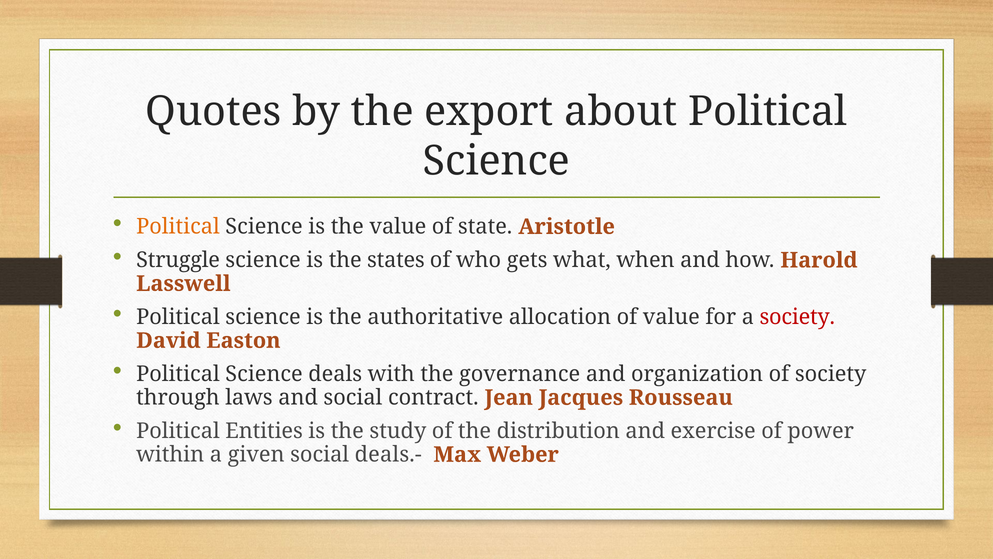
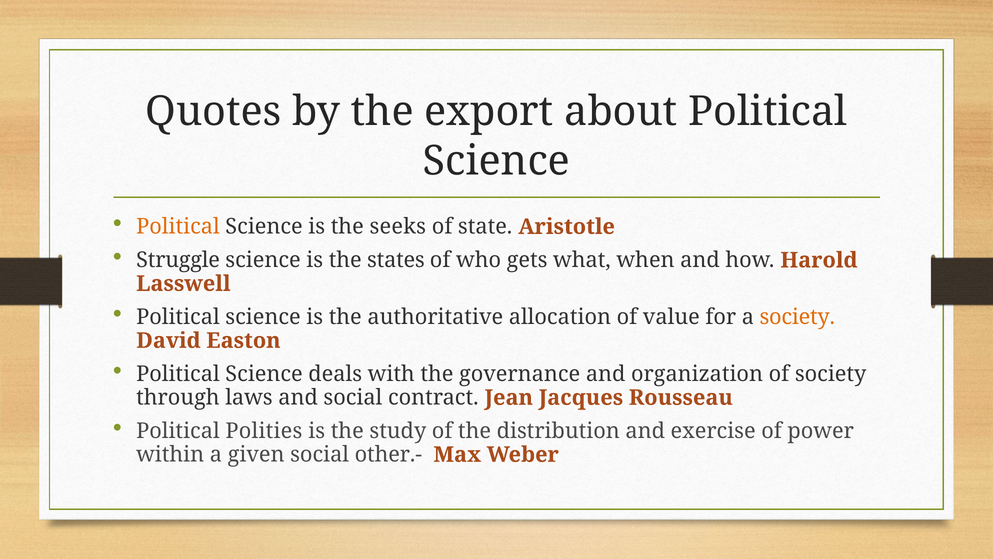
the value: value -> seeks (398, 227)
society colour: red -> orange (797, 317)
Entities: Entities -> Polities (264, 431)
deals.-: deals.- -> other.- (388, 454)
